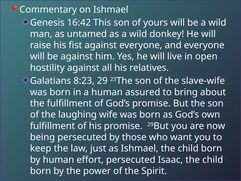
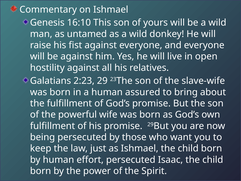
16:42: 16:42 -> 16:10 (79, 23)
8:23: 8:23 -> 2:23 (84, 81)
laughing: laughing -> powerful (77, 115)
